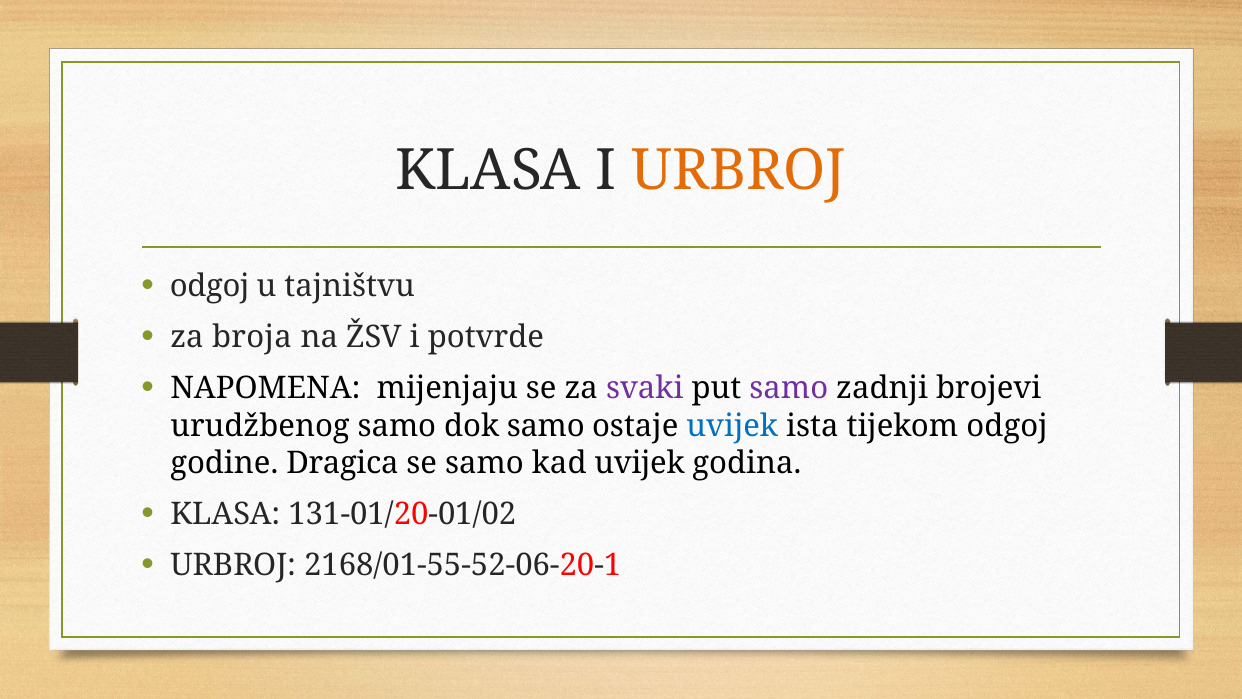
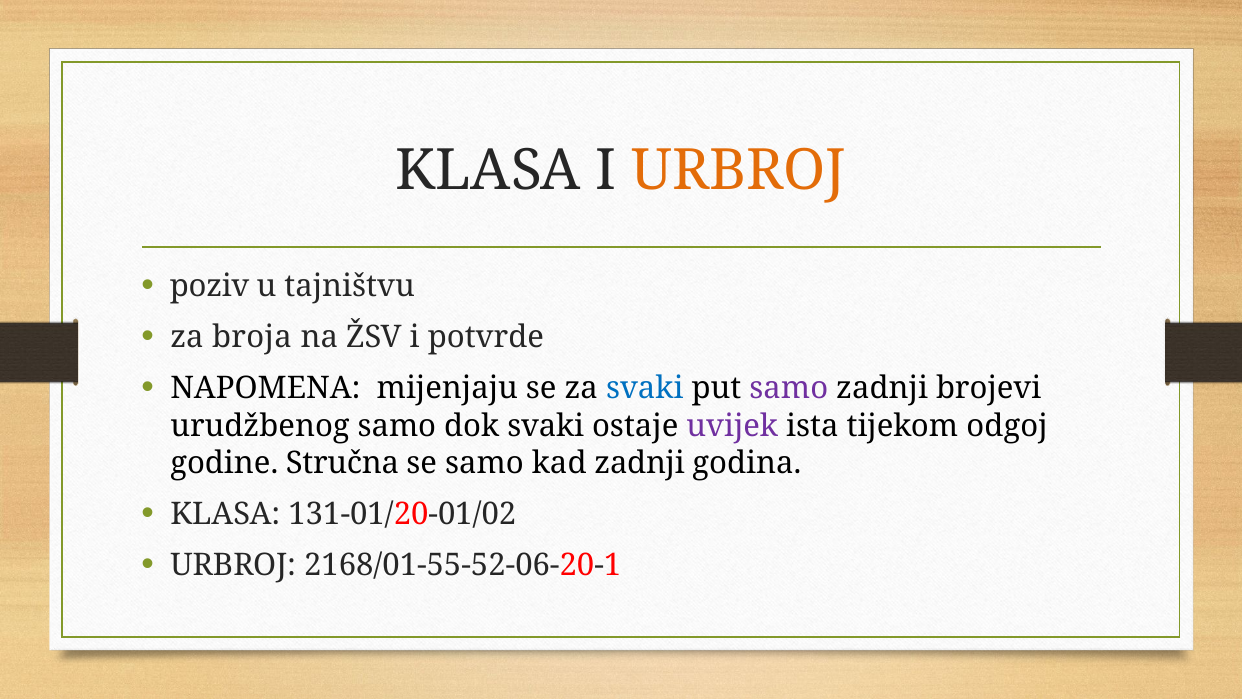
odgoj: odgoj -> poziv (210, 286)
svaki colour: purple -> blue (645, 388)
dok samo: samo -> svaki (546, 426)
uvijek colour: blue -> purple (732, 426)
Dragica: Dragica -> Stručna (342, 463)
kad uvijek: uvijek -> zadnji (640, 463)
